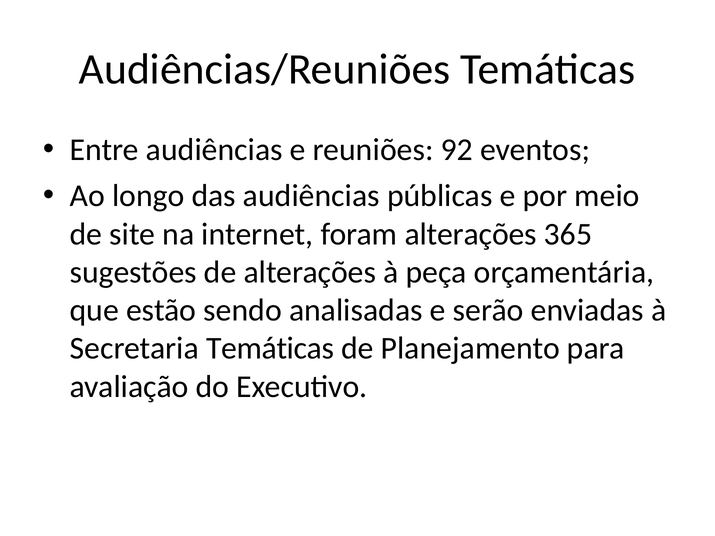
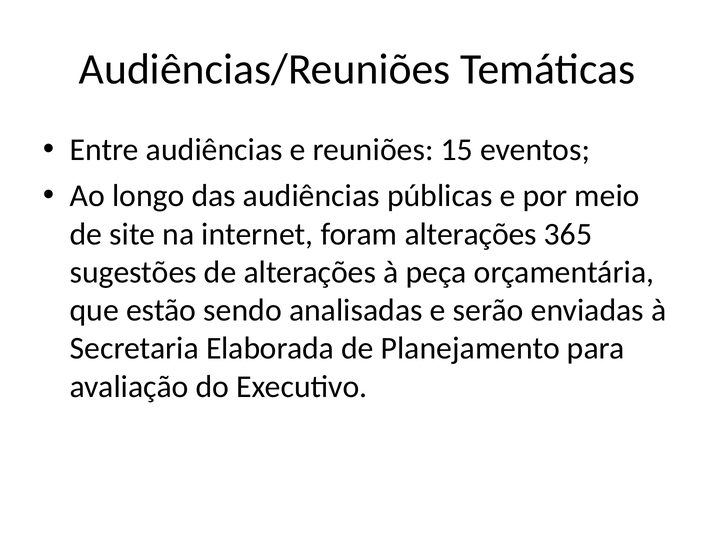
92: 92 -> 15 (457, 150)
Secretaria Temáticas: Temáticas -> Elaborada (270, 349)
